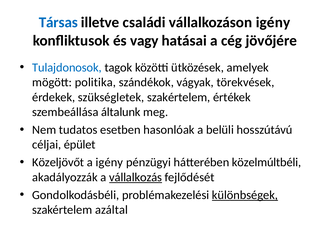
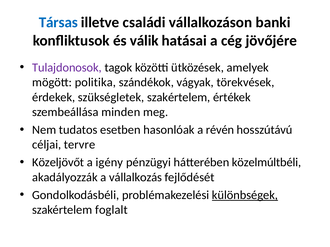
vállalkozáson igény: igény -> banki (273, 23)
vagy: vagy -> válik (144, 41)
Tulajdonosok colour: blue -> purple (67, 68)
általunk: általunk -> minden (121, 112)
belüli: belüli -> révén (220, 130)
épület: épület -> tervre (80, 145)
vállalkozás underline: present -> none (136, 178)
azáltal: azáltal -> foglalt (111, 210)
